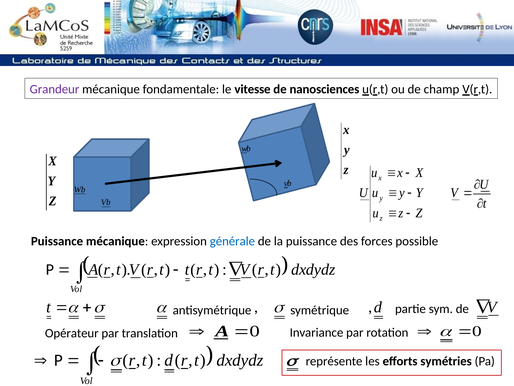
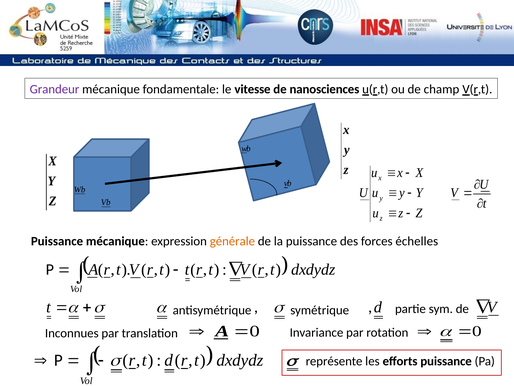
générale colour: blue -> orange (232, 241)
possible: possible -> échelles (417, 241)
Opérateur: Opérateur -> Inconnues (72, 333)
efforts symétries: symétries -> puissance (446, 361)
